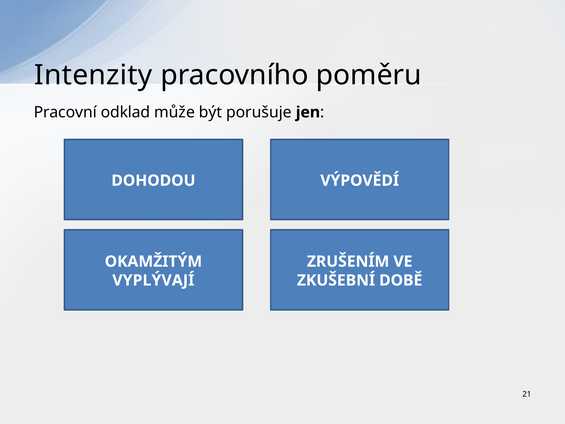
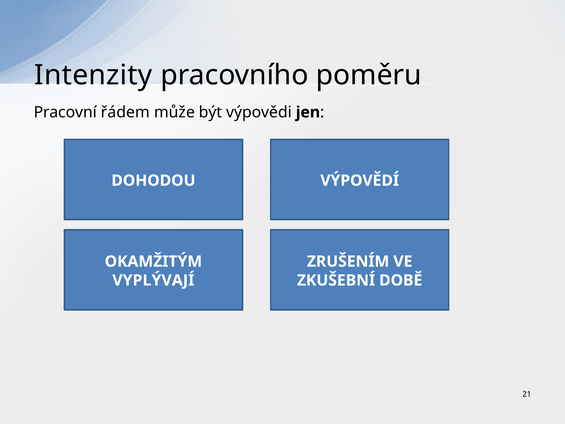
odklad: odklad -> řádem (125, 112)
porušuje: porušuje -> výpovědi (259, 112)
